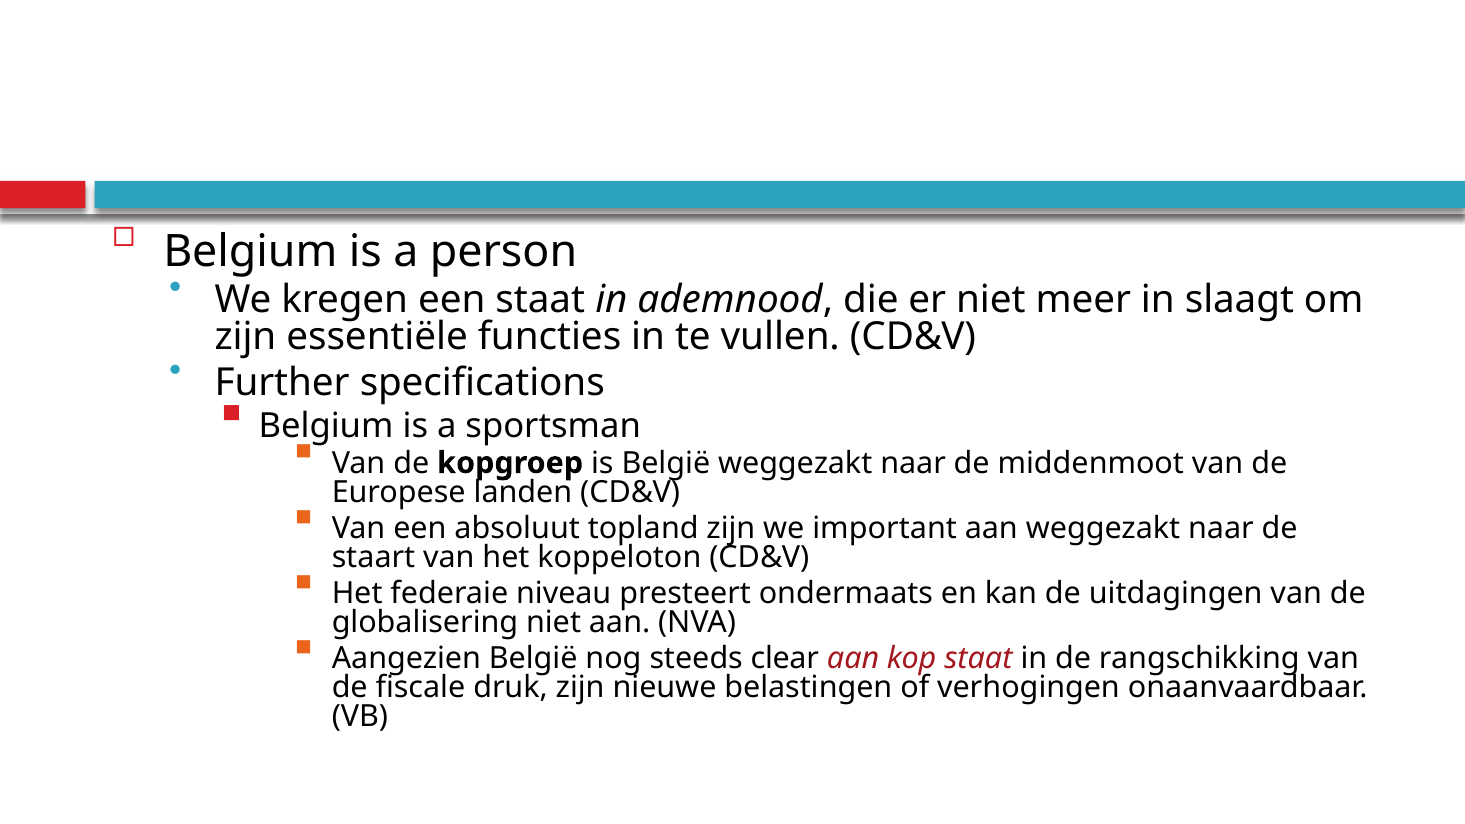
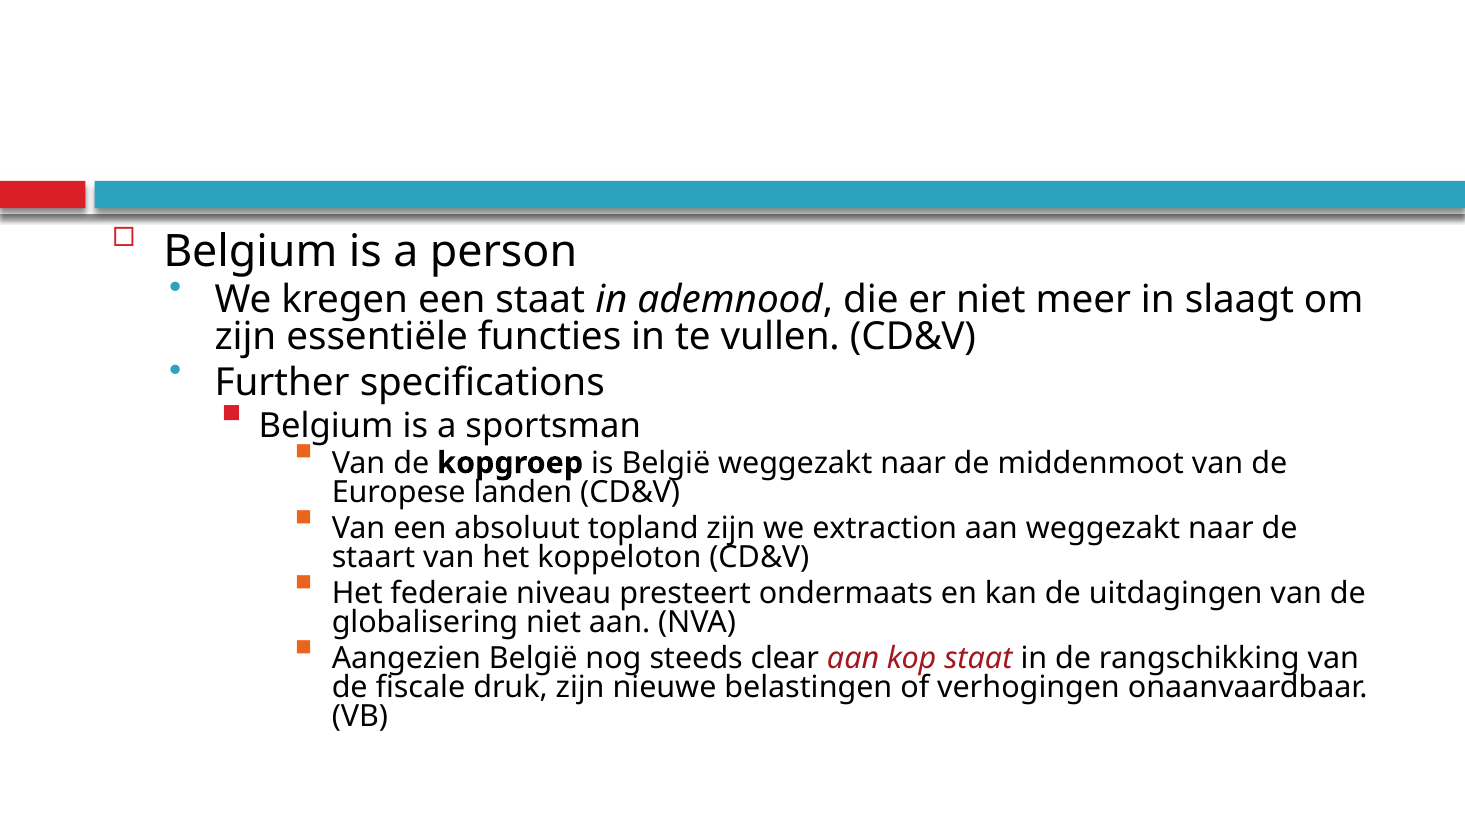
important: important -> extraction (885, 528)
